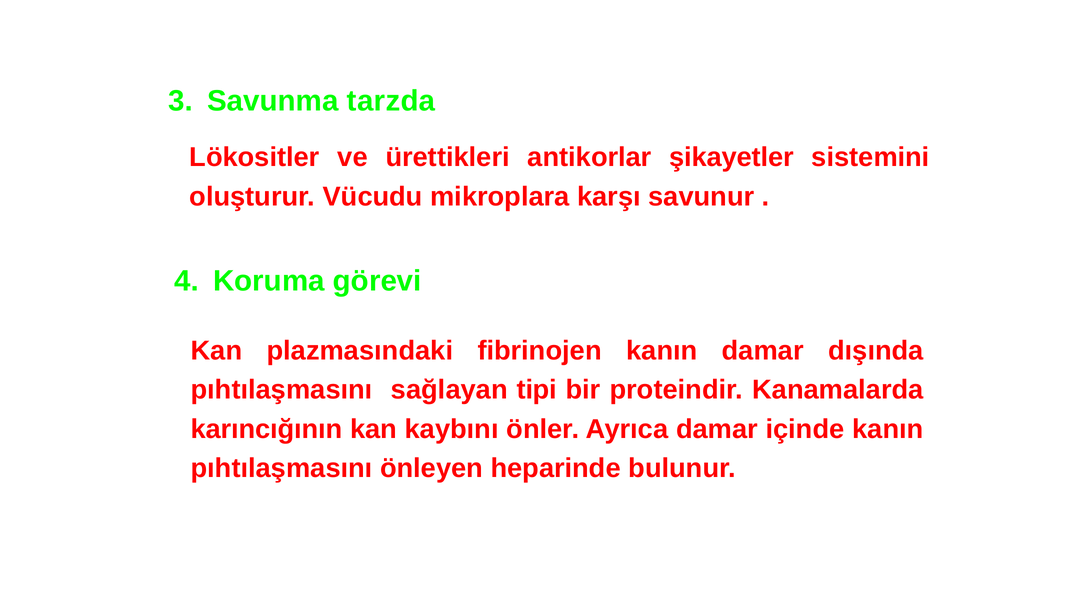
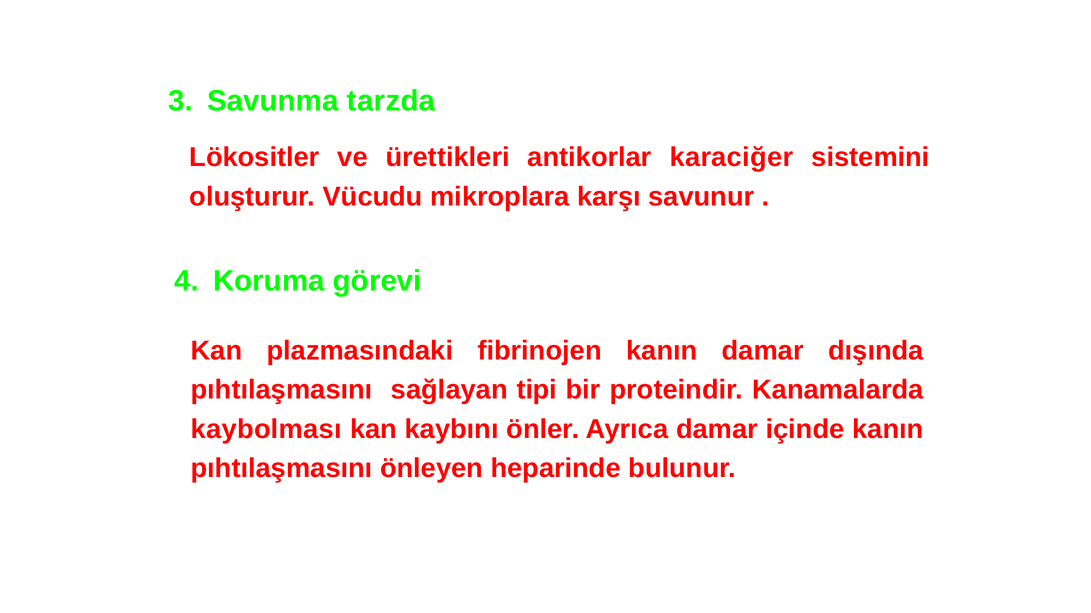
şikayetler: şikayetler -> karaciğer (731, 158)
karıncığının: karıncığının -> kaybolması (266, 430)
